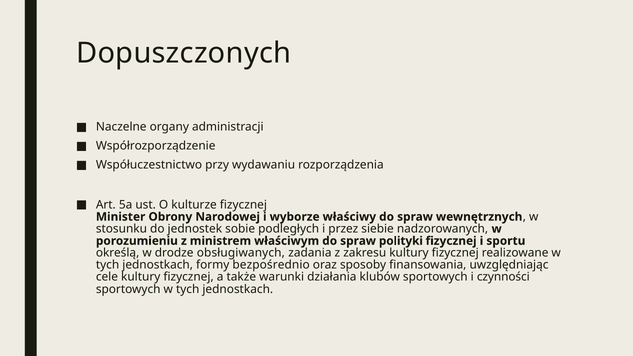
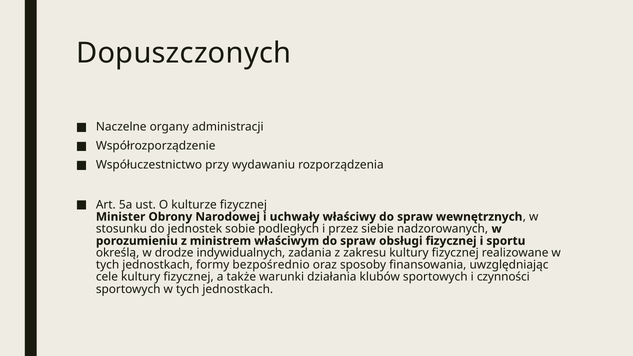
wyborze: wyborze -> uchwały (295, 217)
polityki: polityki -> obsługi (401, 241)
obsługiwanych: obsługiwanych -> indywidualnych (241, 253)
